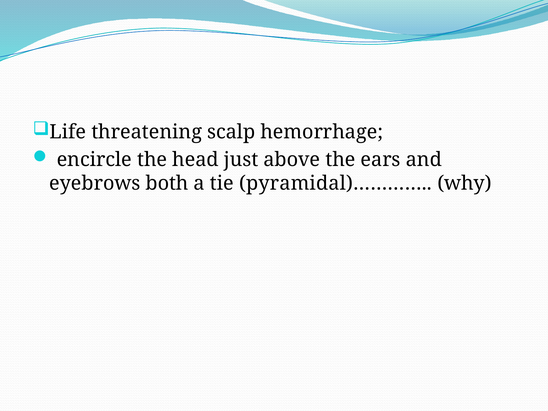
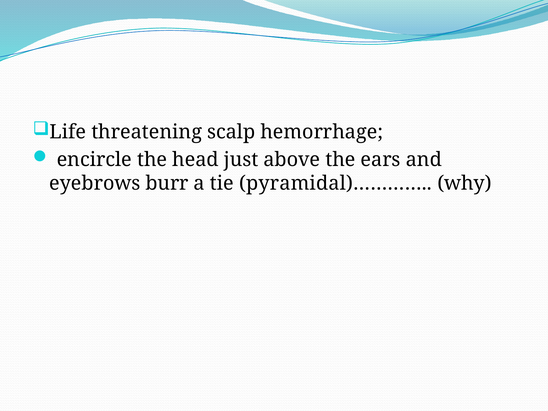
both: both -> burr (167, 183)
